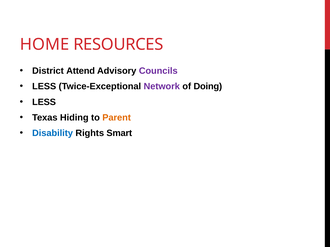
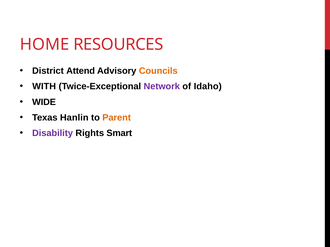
Councils colour: purple -> orange (158, 71)
LESS: LESS -> WITH (44, 87)
Doing: Doing -> Idaho (208, 87)
LESS: LESS -> WIDE (44, 102)
Hiding: Hiding -> Hanlin (74, 118)
Disability colour: blue -> purple (53, 133)
